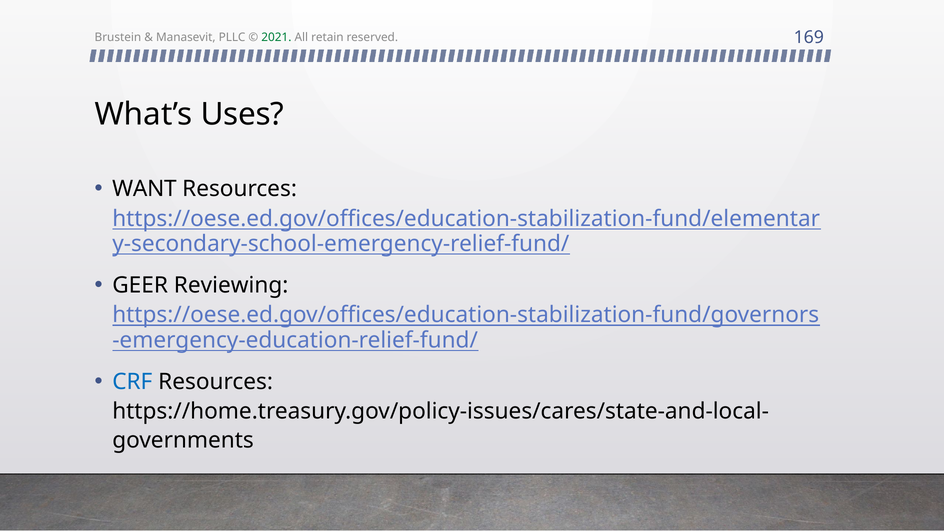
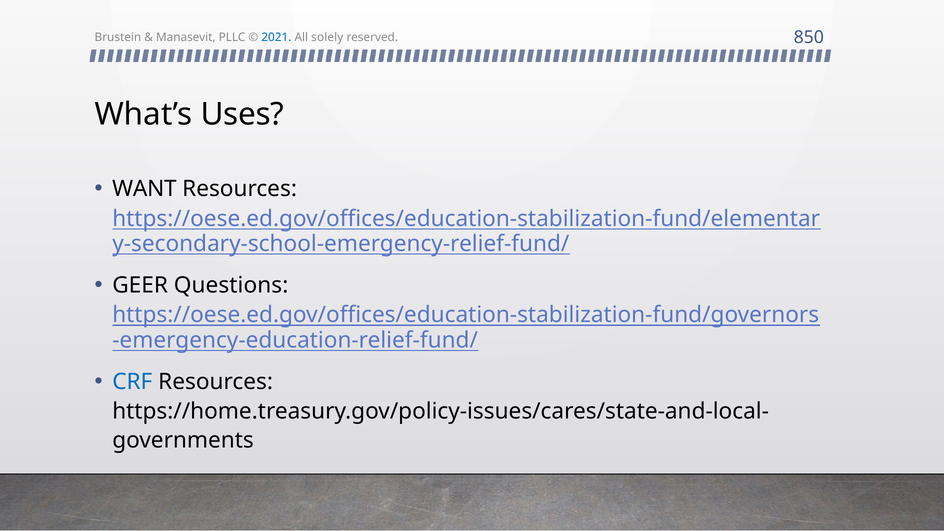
2021 colour: green -> blue (276, 37)
retain: retain -> solely (327, 37)
169: 169 -> 850 (809, 37)
Reviewing: Reviewing -> Questions (231, 285)
